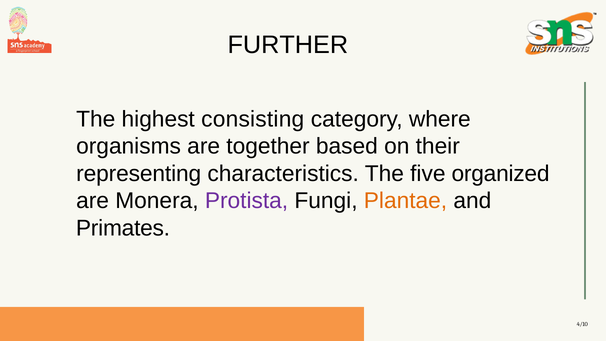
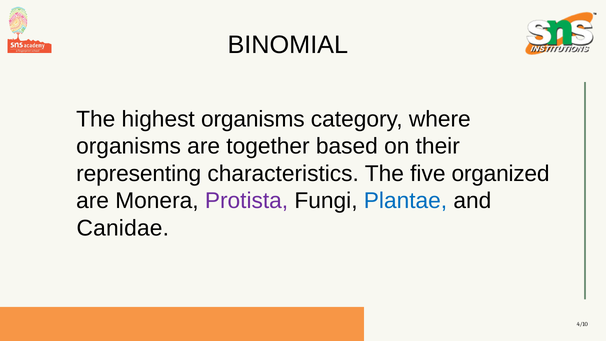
FURTHER: FURTHER -> BINOMIAL (288, 45)
highest consisting: consisting -> organisms (253, 119)
Plantae colour: orange -> blue (405, 201)
Primates: Primates -> Canidae (123, 228)
